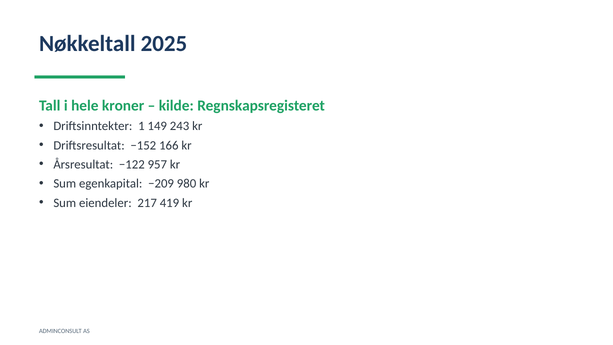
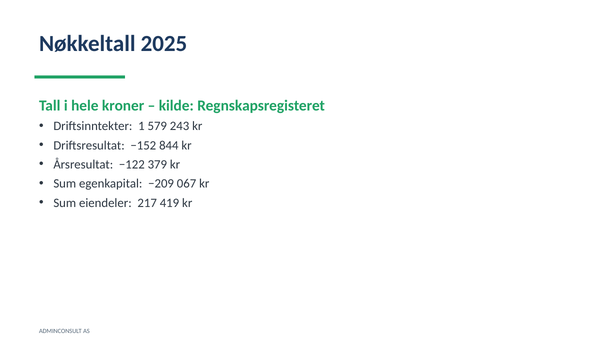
149: 149 -> 579 (157, 126)
166: 166 -> 844 (169, 145)
957: 957 -> 379 (157, 164)
980: 980 -> 067 (187, 184)
